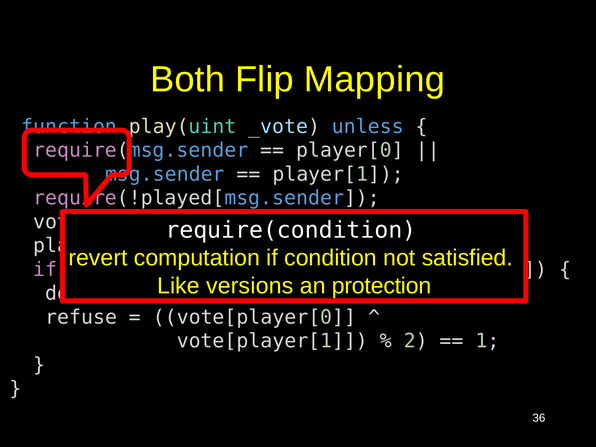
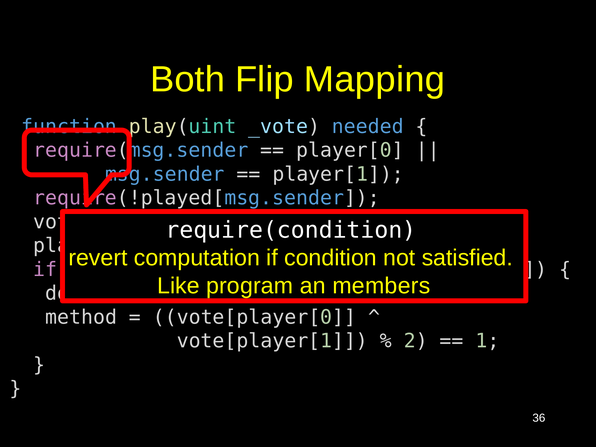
unless: unless -> needed (368, 127)
versions: versions -> program (250, 286)
protection: protection -> members (381, 286)
refuse: refuse -> method (81, 317)
